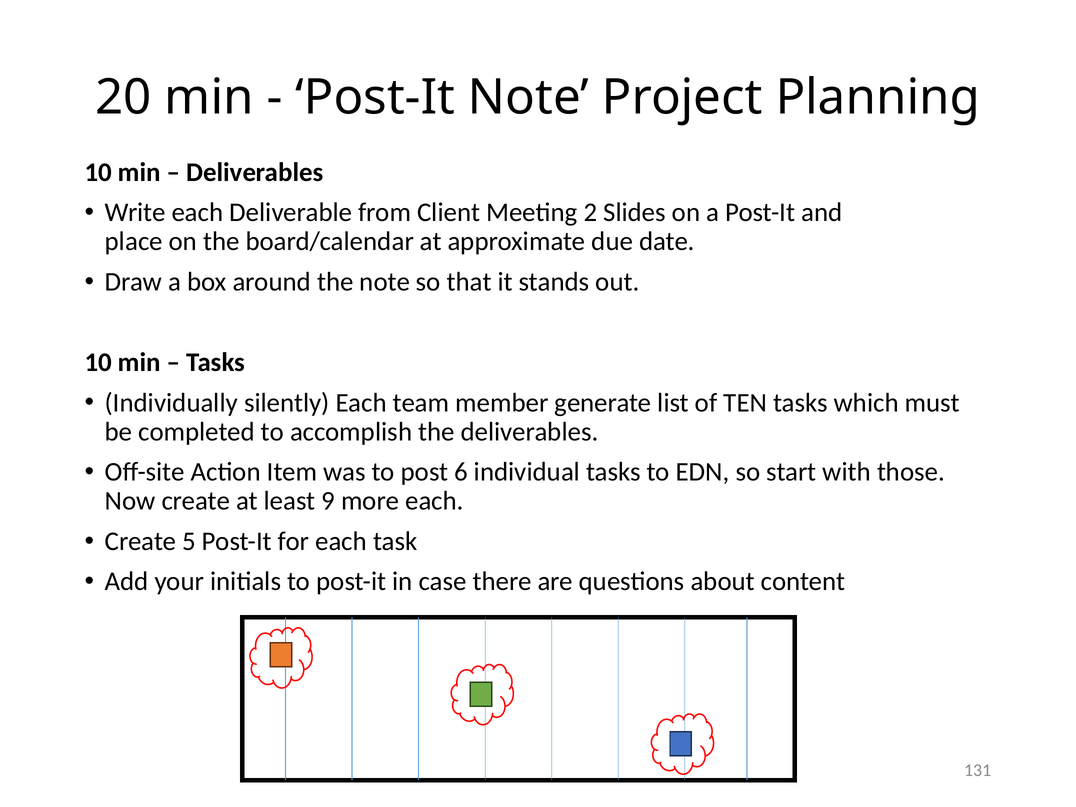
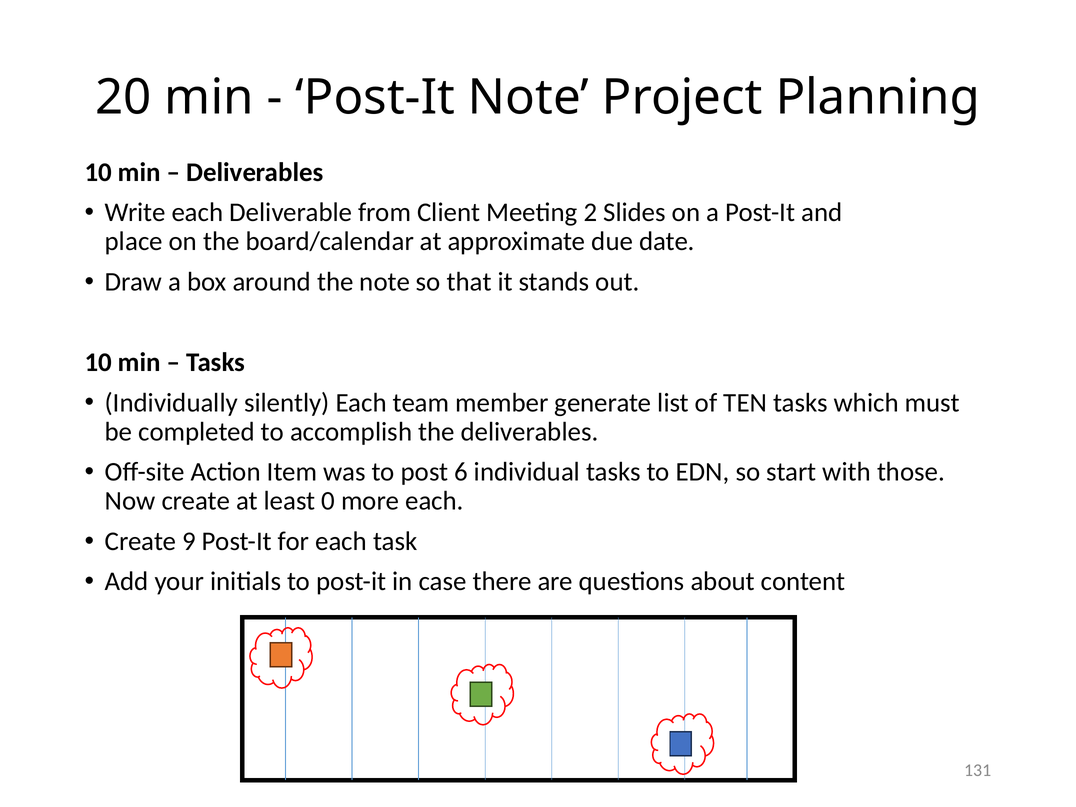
9: 9 -> 0 (328, 501)
5: 5 -> 9 (189, 541)
